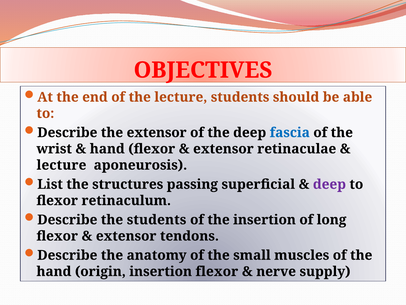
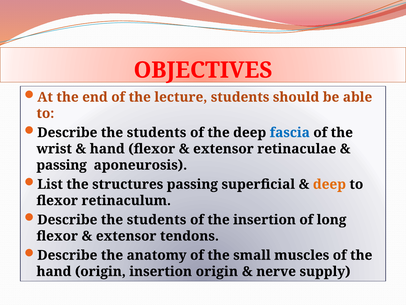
extensor: extensor -> students (157, 132)
lecture: lecture -> passing (62, 165)
deep colour: purple -> orange (329, 184)
insertion flexor: flexor -> origin (217, 271)
